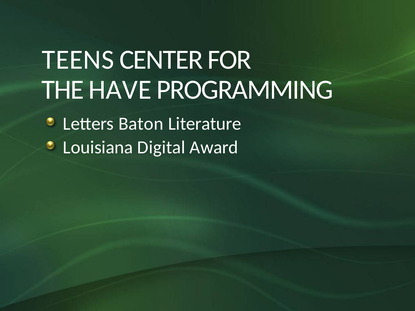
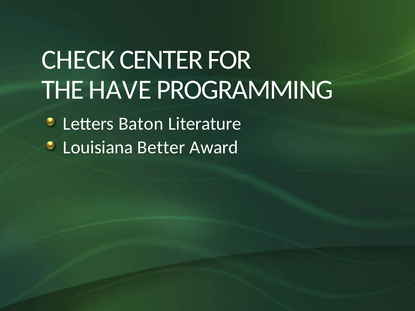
TEENS: TEENS -> CHECK (78, 60)
Digital: Digital -> Better (161, 148)
